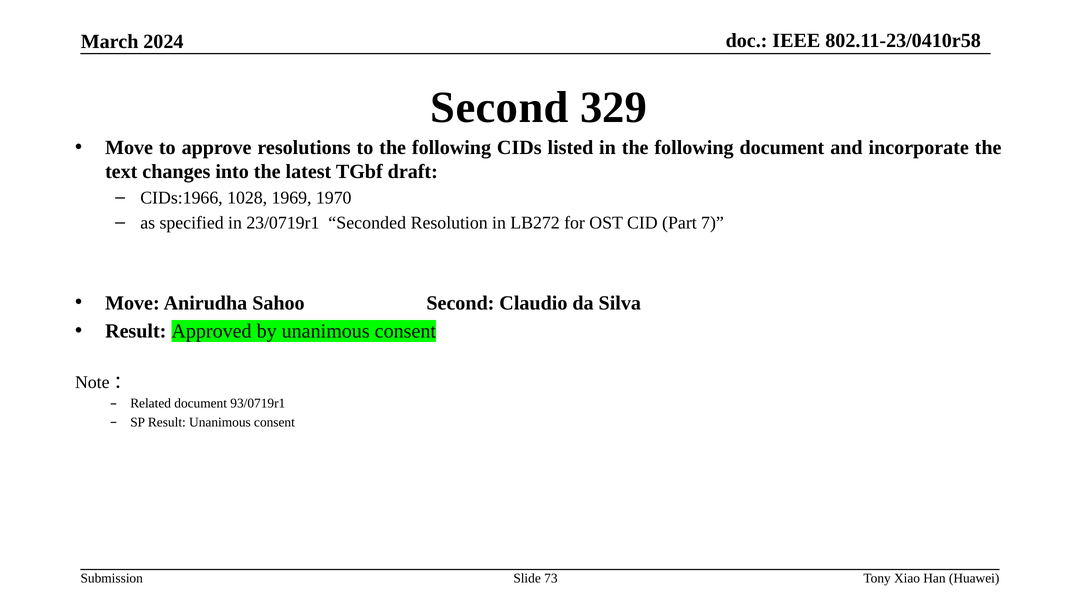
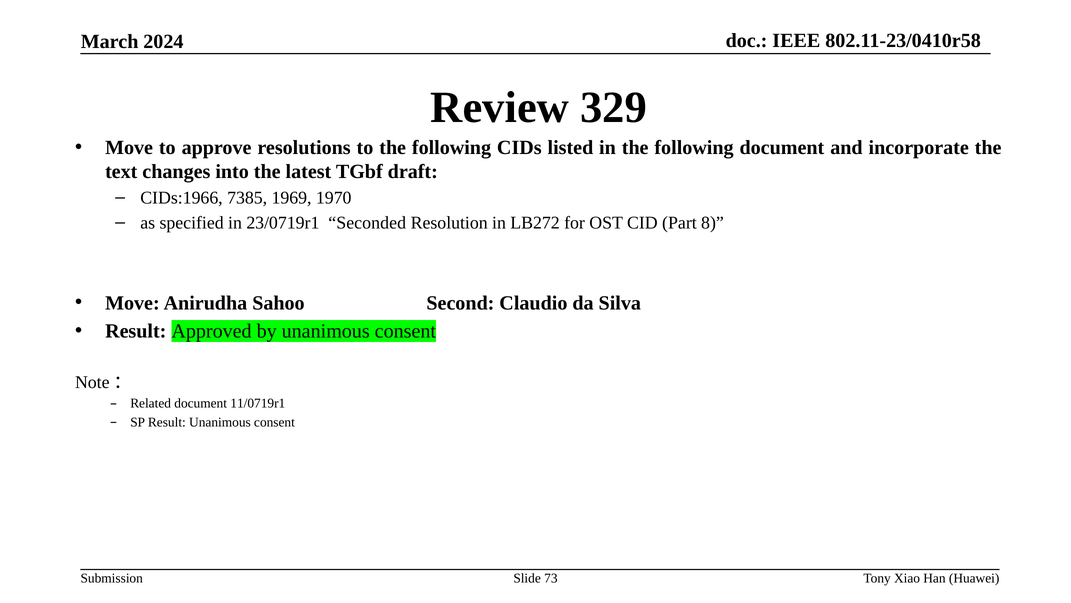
Second: Second -> Review (500, 108)
1028: 1028 -> 7385 (247, 198)
7: 7 -> 8 (712, 223)
93/0719r1: 93/0719r1 -> 11/0719r1 (258, 403)
